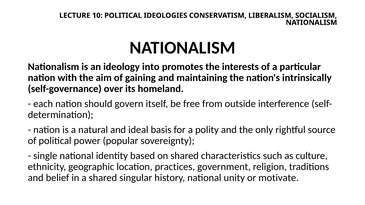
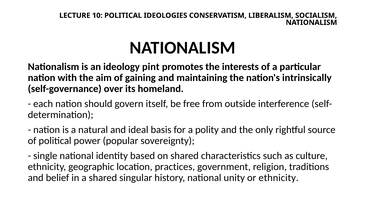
into: into -> pint (151, 67)
or motivate: motivate -> ethnicity (279, 178)
